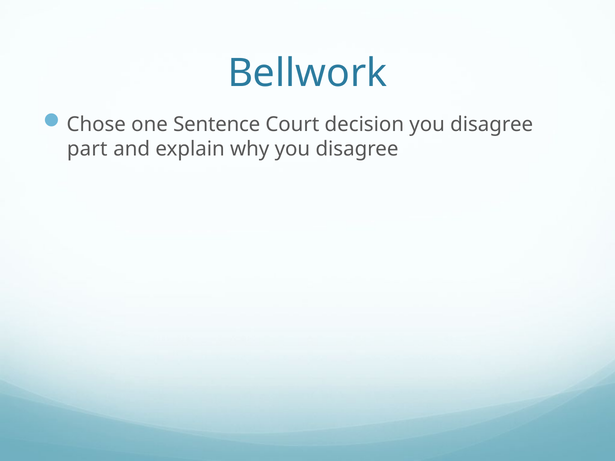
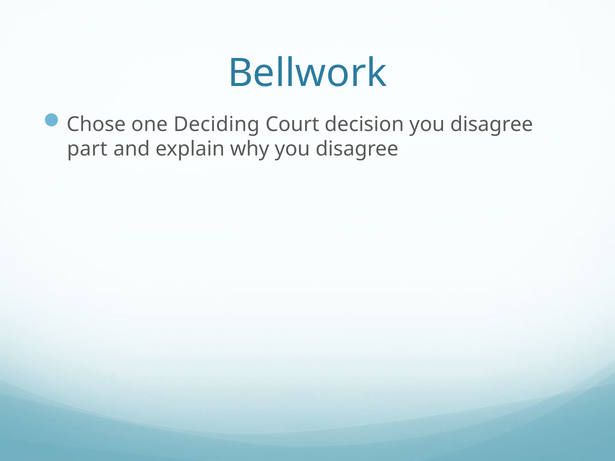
Sentence: Sentence -> Deciding (217, 124)
